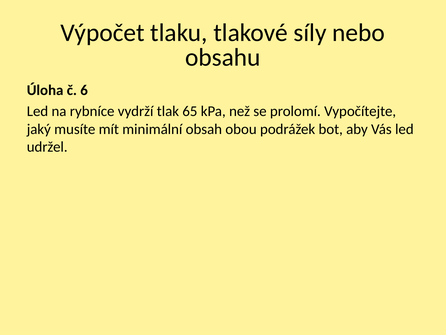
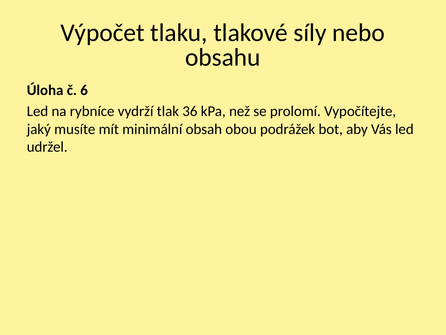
65: 65 -> 36 (190, 111)
